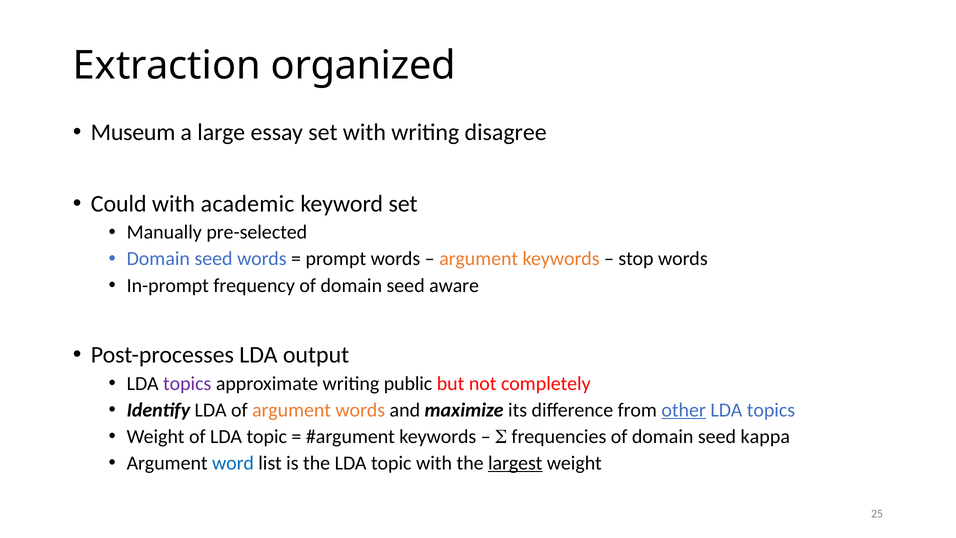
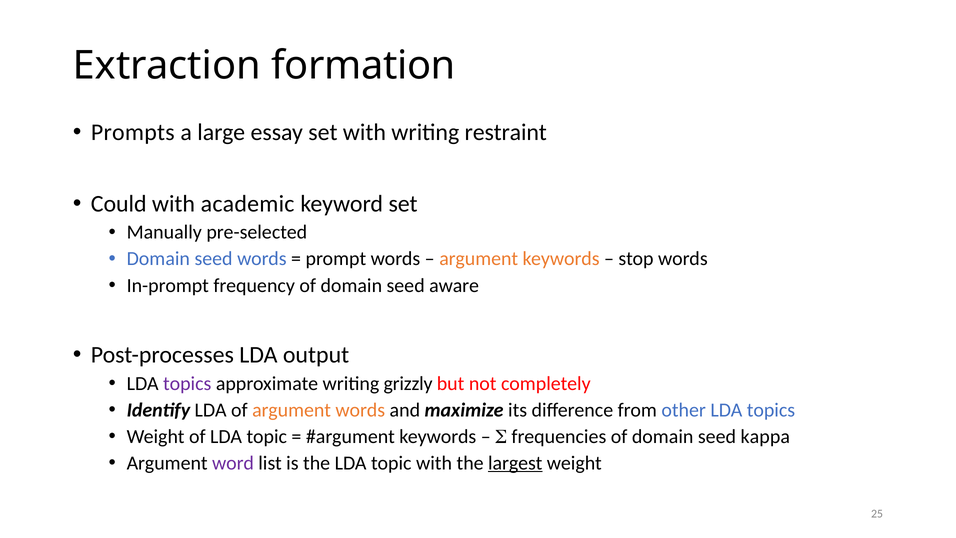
organized: organized -> formation (363, 66)
Museum: Museum -> Prompts (133, 132)
disagree: disagree -> restraint (506, 132)
public: public -> grizzly (408, 383)
other underline: present -> none (684, 410)
word colour: blue -> purple (233, 463)
